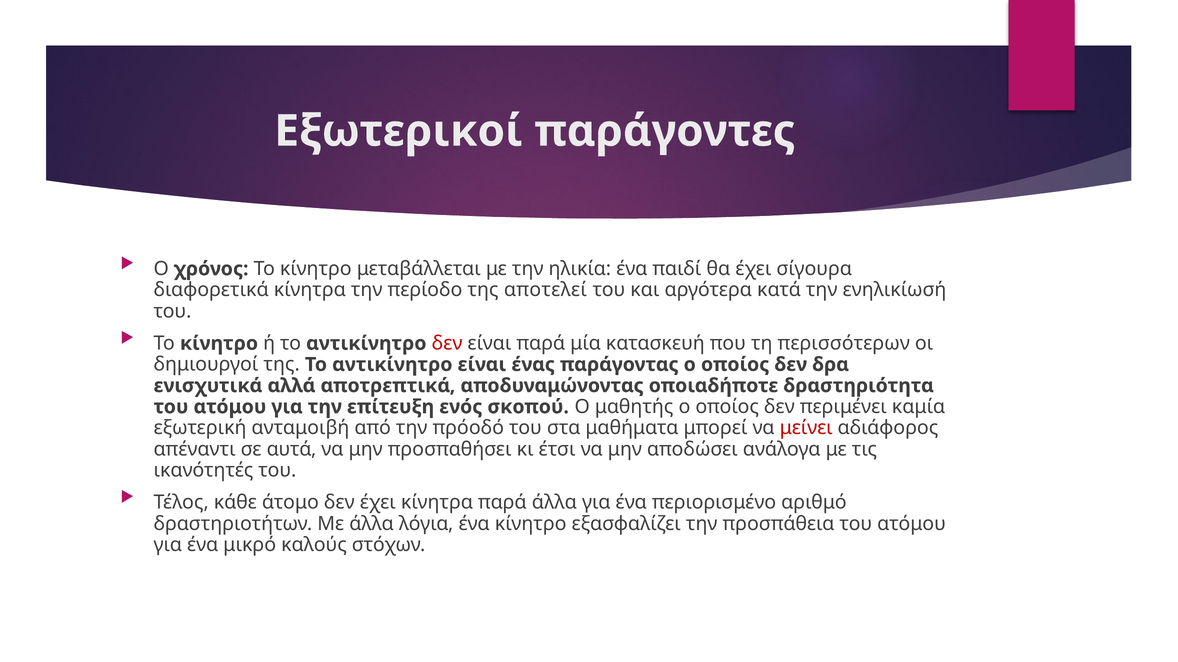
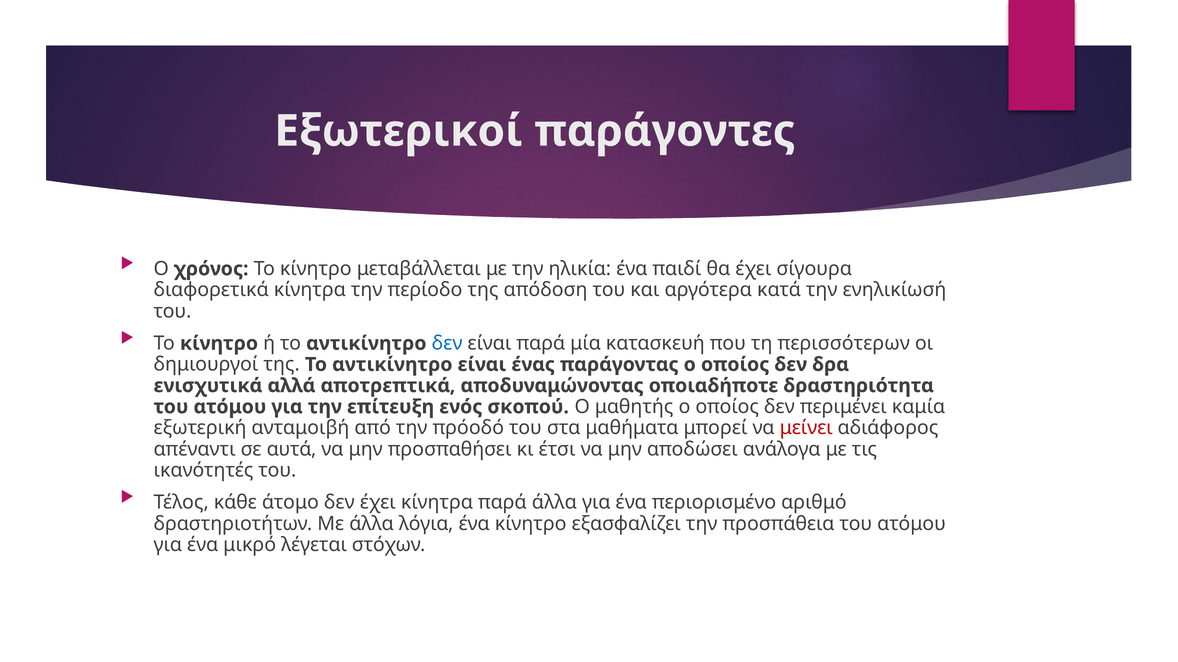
αποτελεί: αποτελεί -> απόδοση (546, 290)
δεν colour: red -> blue (447, 344)
καλούς: καλούς -> λέγεται (314, 545)
